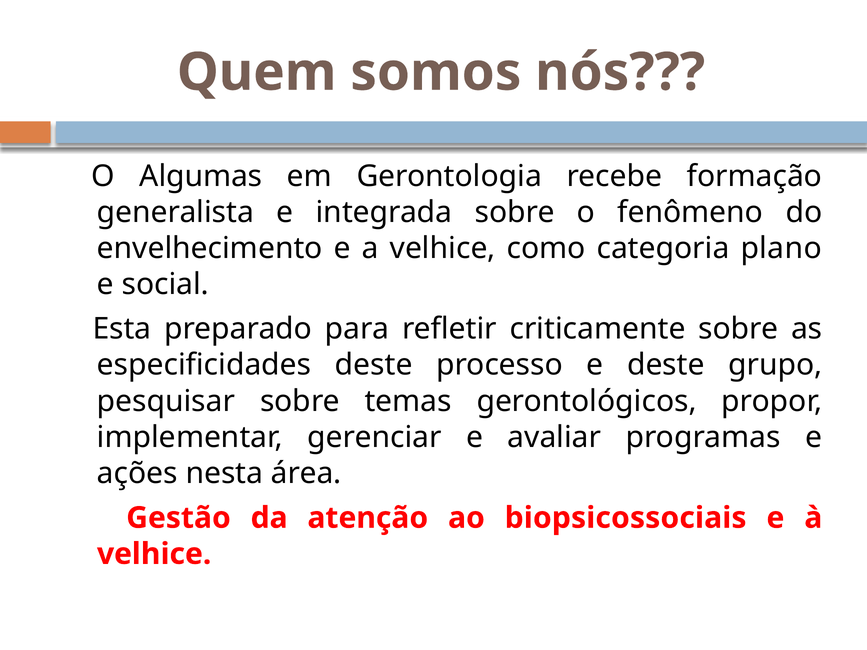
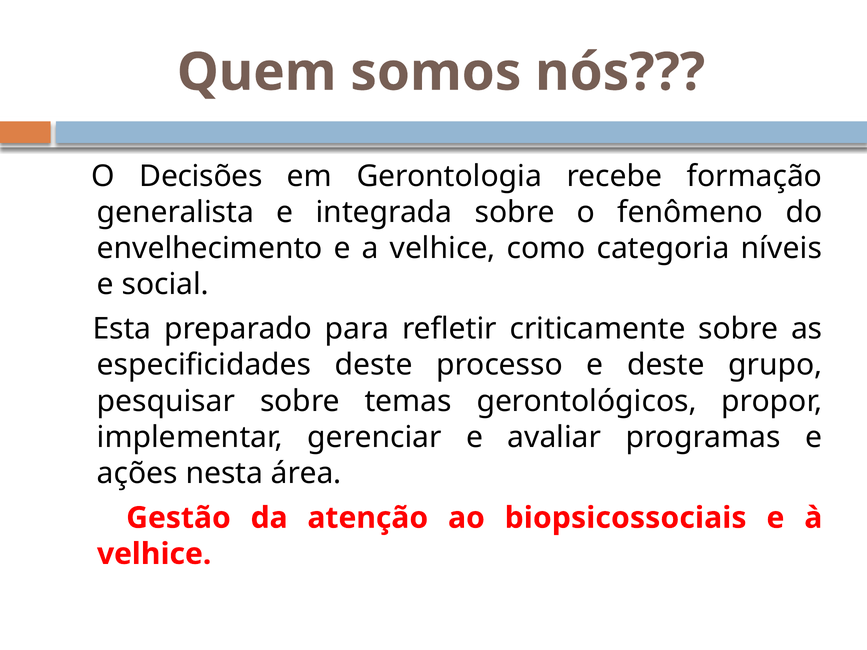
Algumas: Algumas -> Decisões (201, 176)
plano: plano -> níveis (781, 248)
